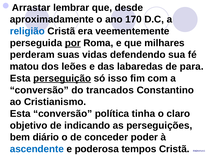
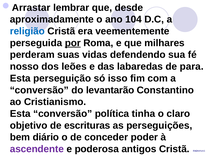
170: 170 -> 104 (133, 19)
matou: matou -> nosso (24, 67)
perseguição underline: present -> none (62, 78)
trancados: trancados -> levantarão (110, 90)
indicando: indicando -> escrituras (87, 125)
ascendente colour: blue -> purple (37, 149)
tempos: tempos -> antigos (139, 149)
